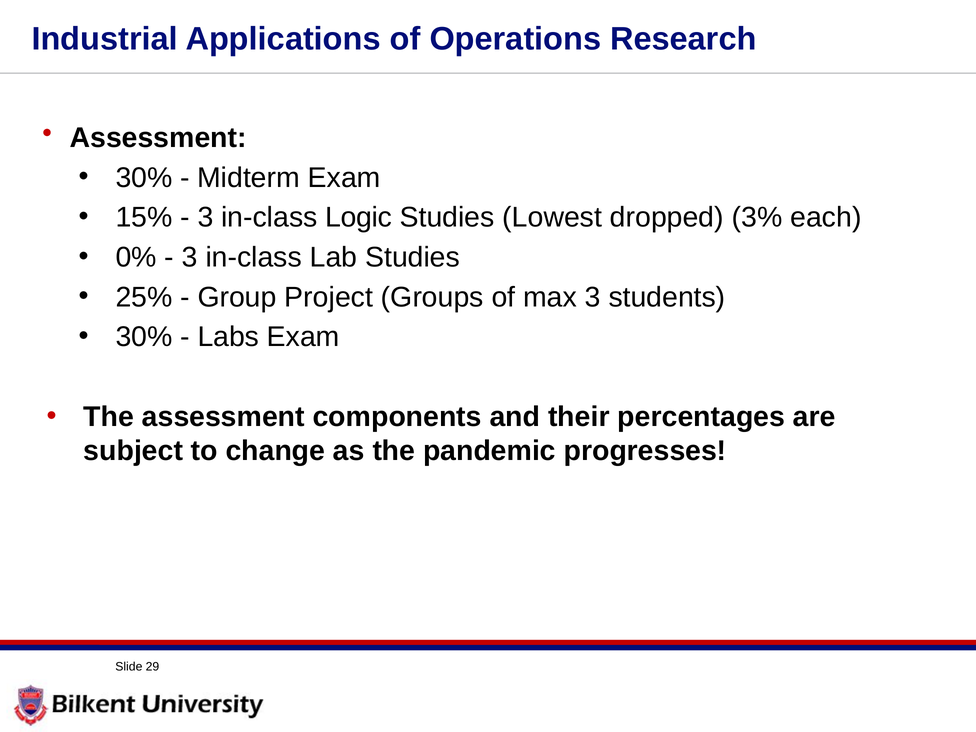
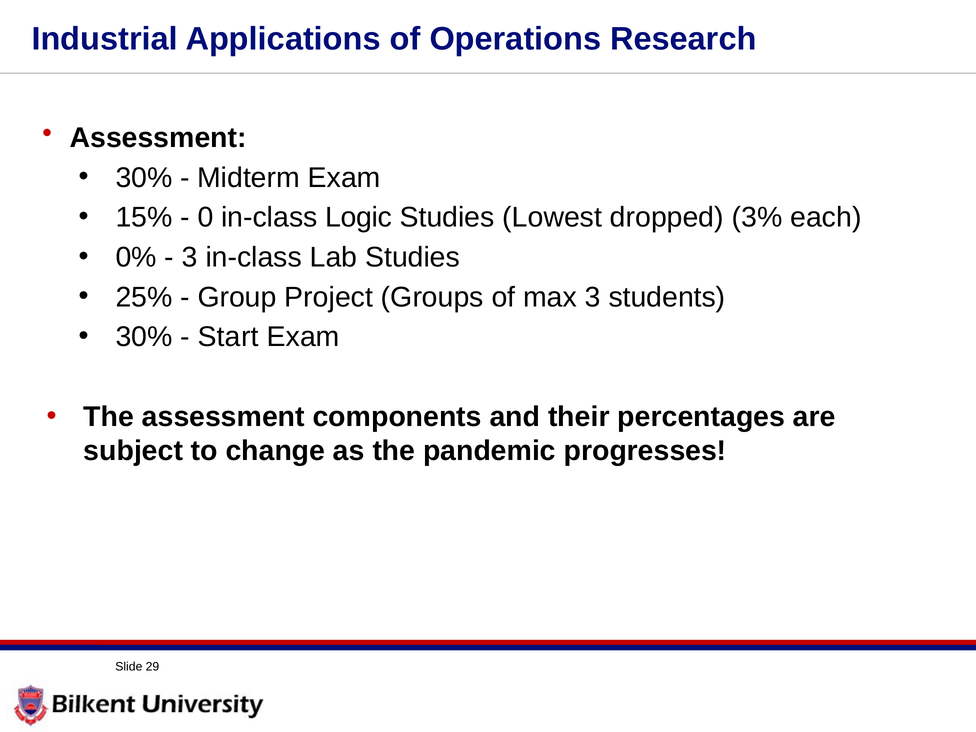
3: 3 -> 0 (205, 218)
Labs: Labs -> Start (228, 337)
